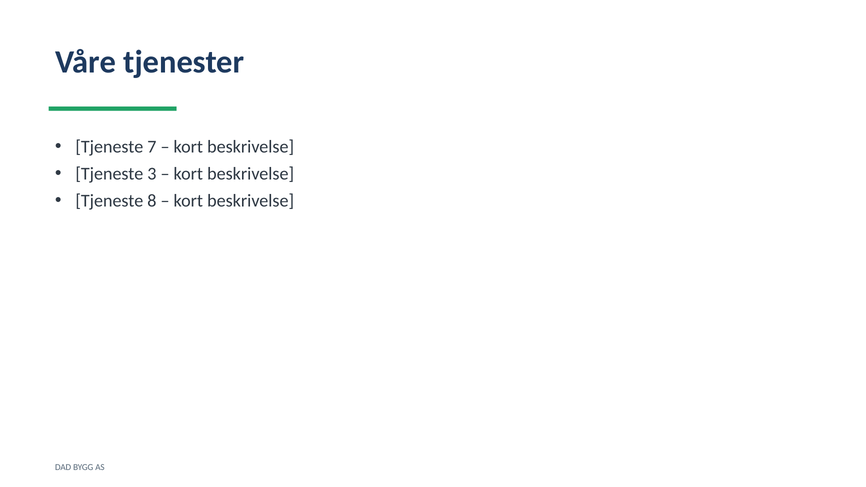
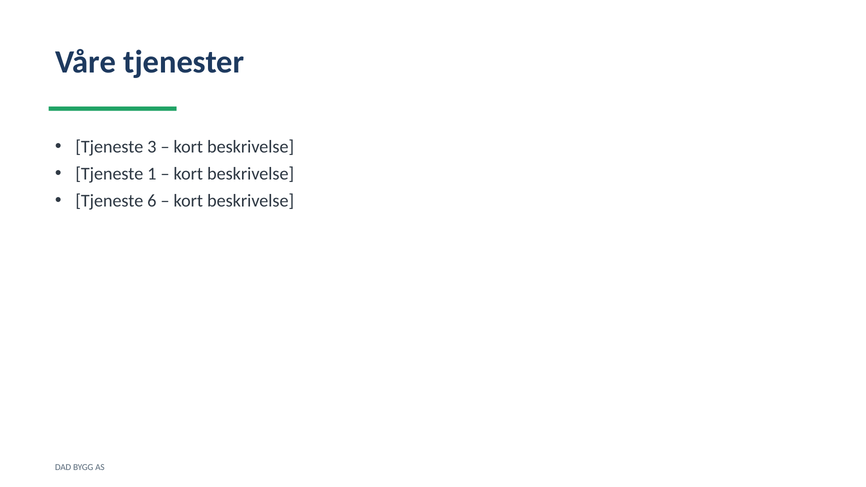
7: 7 -> 3 (152, 147)
3: 3 -> 1 (152, 174)
8: 8 -> 6 (152, 201)
